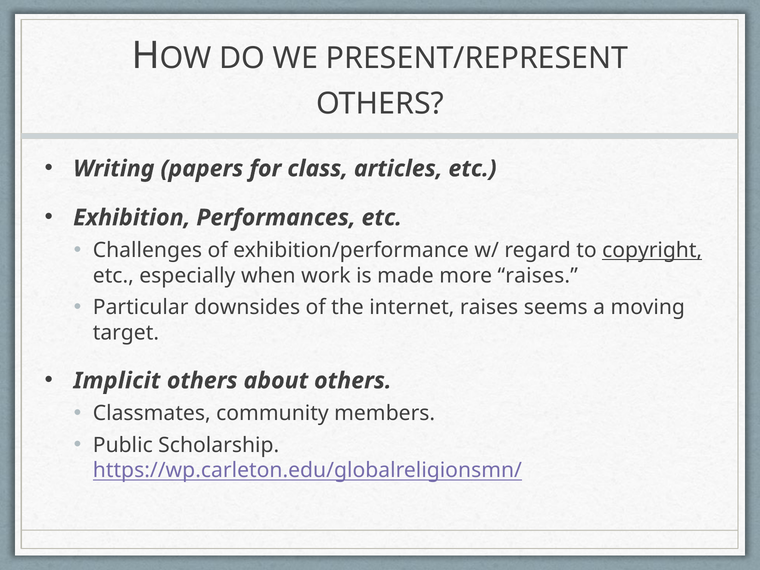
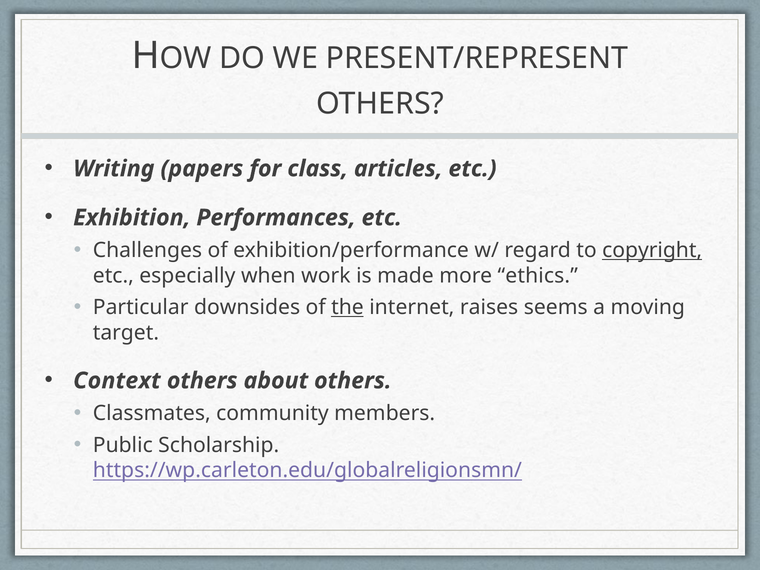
more raises: raises -> ethics (538, 276)
the underline: none -> present (347, 307)
Implicit: Implicit -> Context (117, 381)
